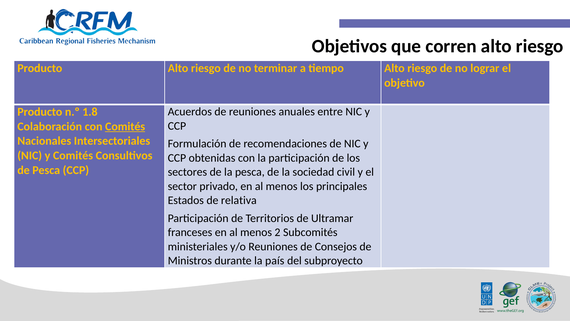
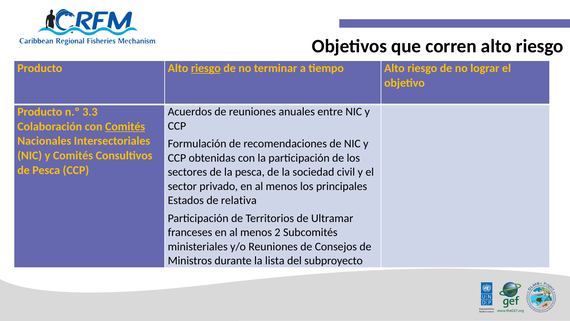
riesgo underline: none -> present (206, 68)
1.8: 1.8 -> 3.3 (90, 112)
país: país -> lista (275, 260)
